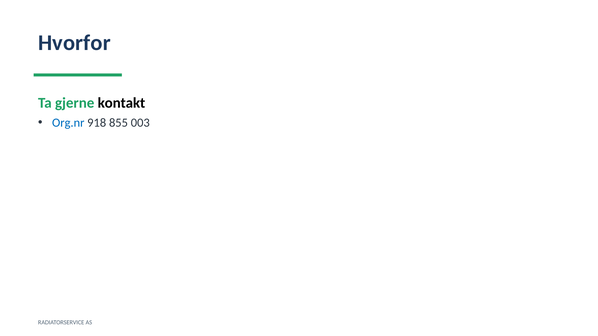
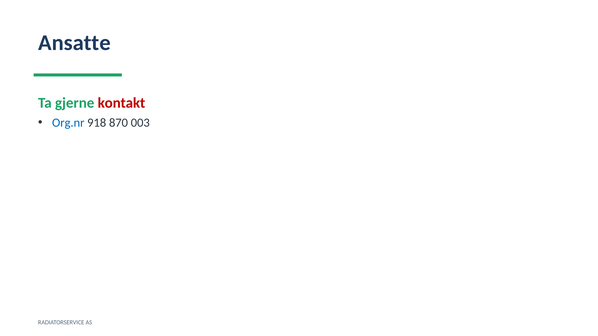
Hvorfor: Hvorfor -> Ansatte (74, 43)
kontakt colour: black -> red (121, 103)
855: 855 -> 870 (118, 123)
